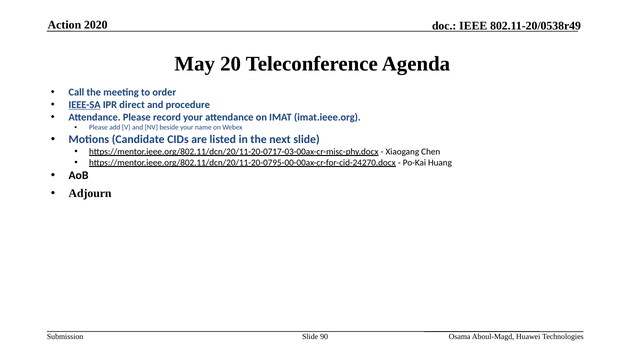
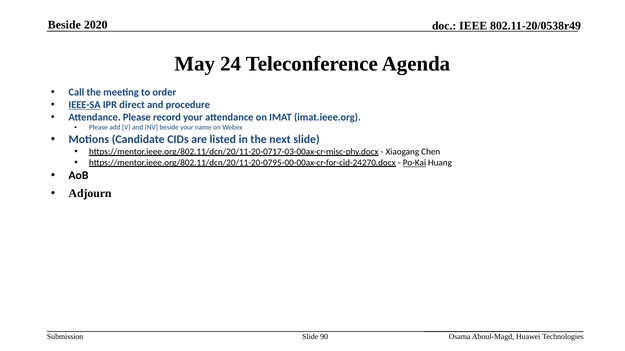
Action: Action -> Beside (64, 25)
20: 20 -> 24 (231, 64)
Po-Kai underline: none -> present (414, 163)
